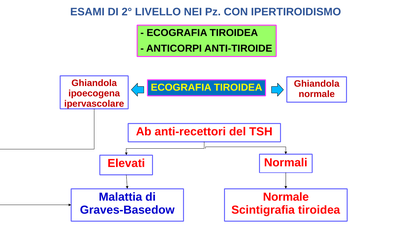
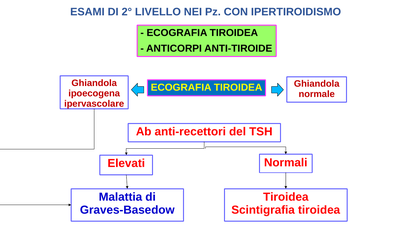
Normale: Normale -> Tiroidea (286, 197)
